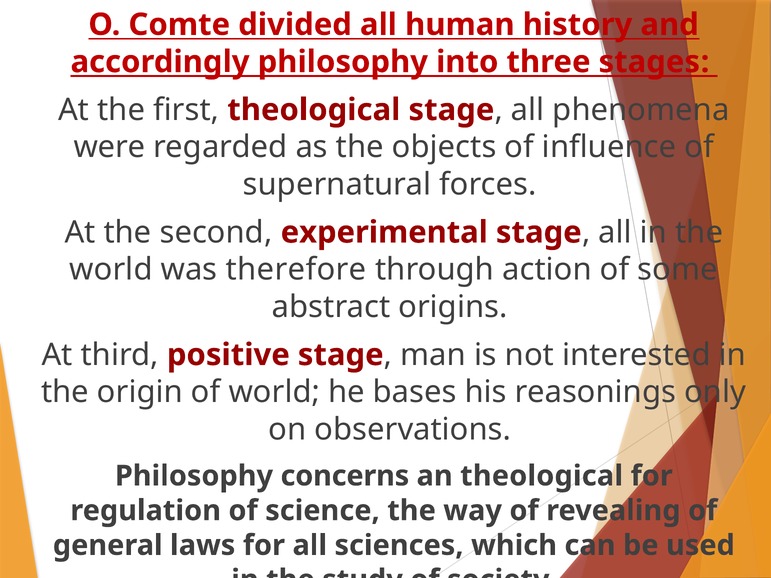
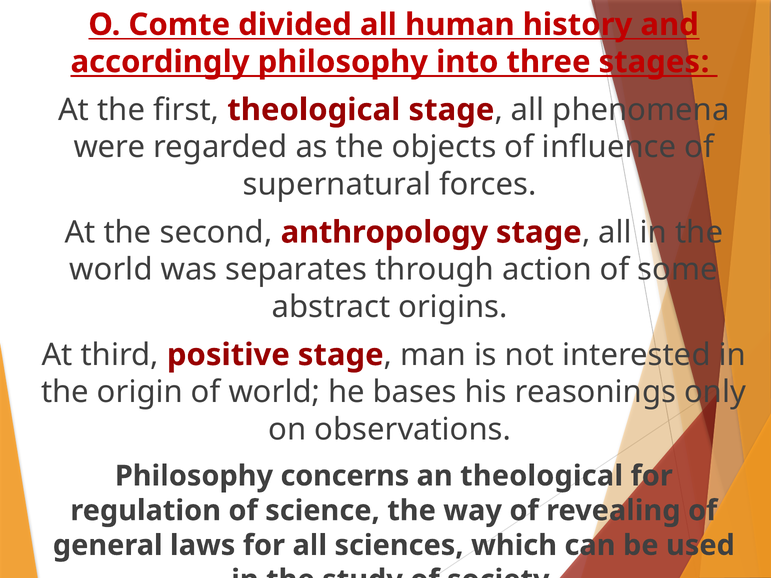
experimental: experimental -> anthropology (384, 232)
therefore: therefore -> separates (296, 270)
